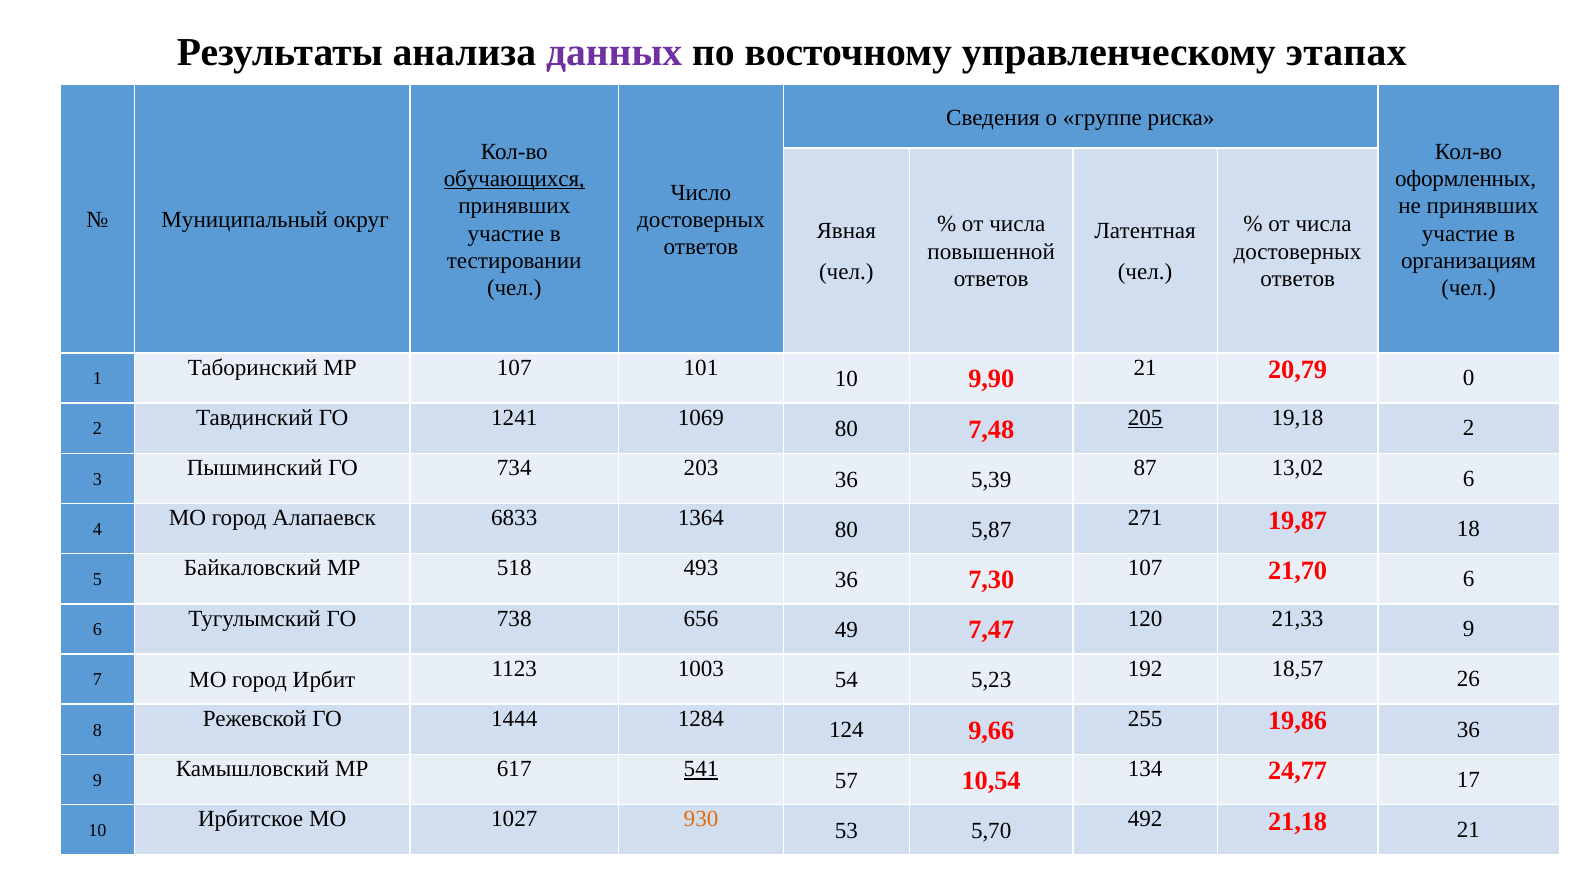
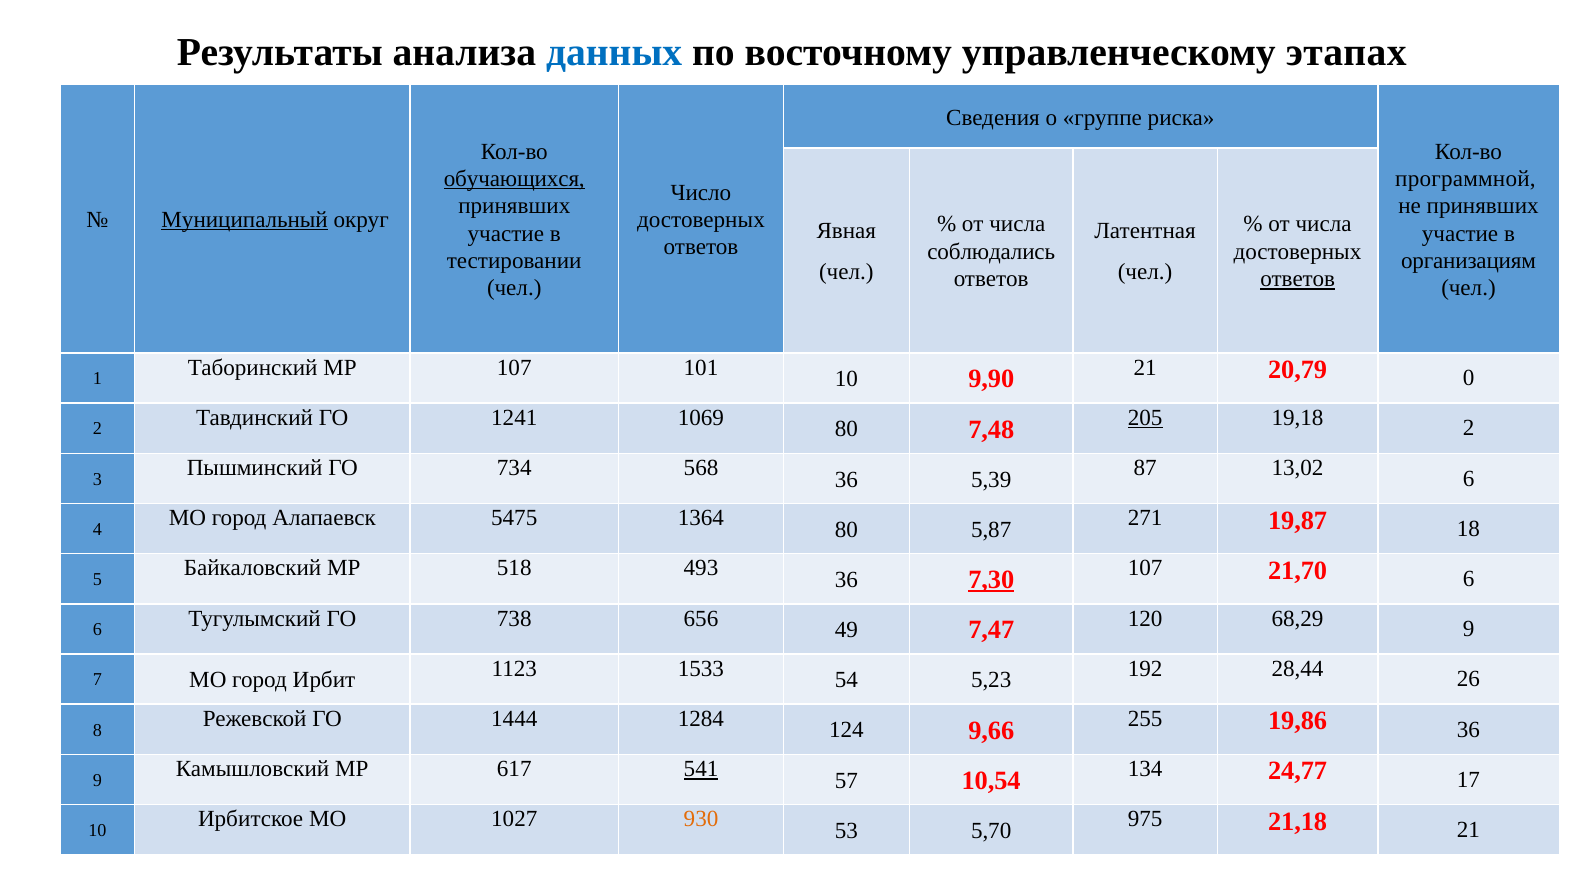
данных colour: purple -> blue (614, 53)
оформленных: оформленных -> программной (1465, 179)
Муниципальный underline: none -> present (245, 220)
повышенной: повышенной -> соблюдались (991, 252)
ответов underline: none -> present (1298, 279)
203: 203 -> 568 (701, 468)
6833: 6833 -> 5475 (514, 518)
7,30 underline: none -> present (991, 580)
21,33: 21,33 -> 68,29 (1298, 619)
1003: 1003 -> 1533 (701, 669)
18,57: 18,57 -> 28,44 (1298, 669)
492: 492 -> 975 (1145, 819)
